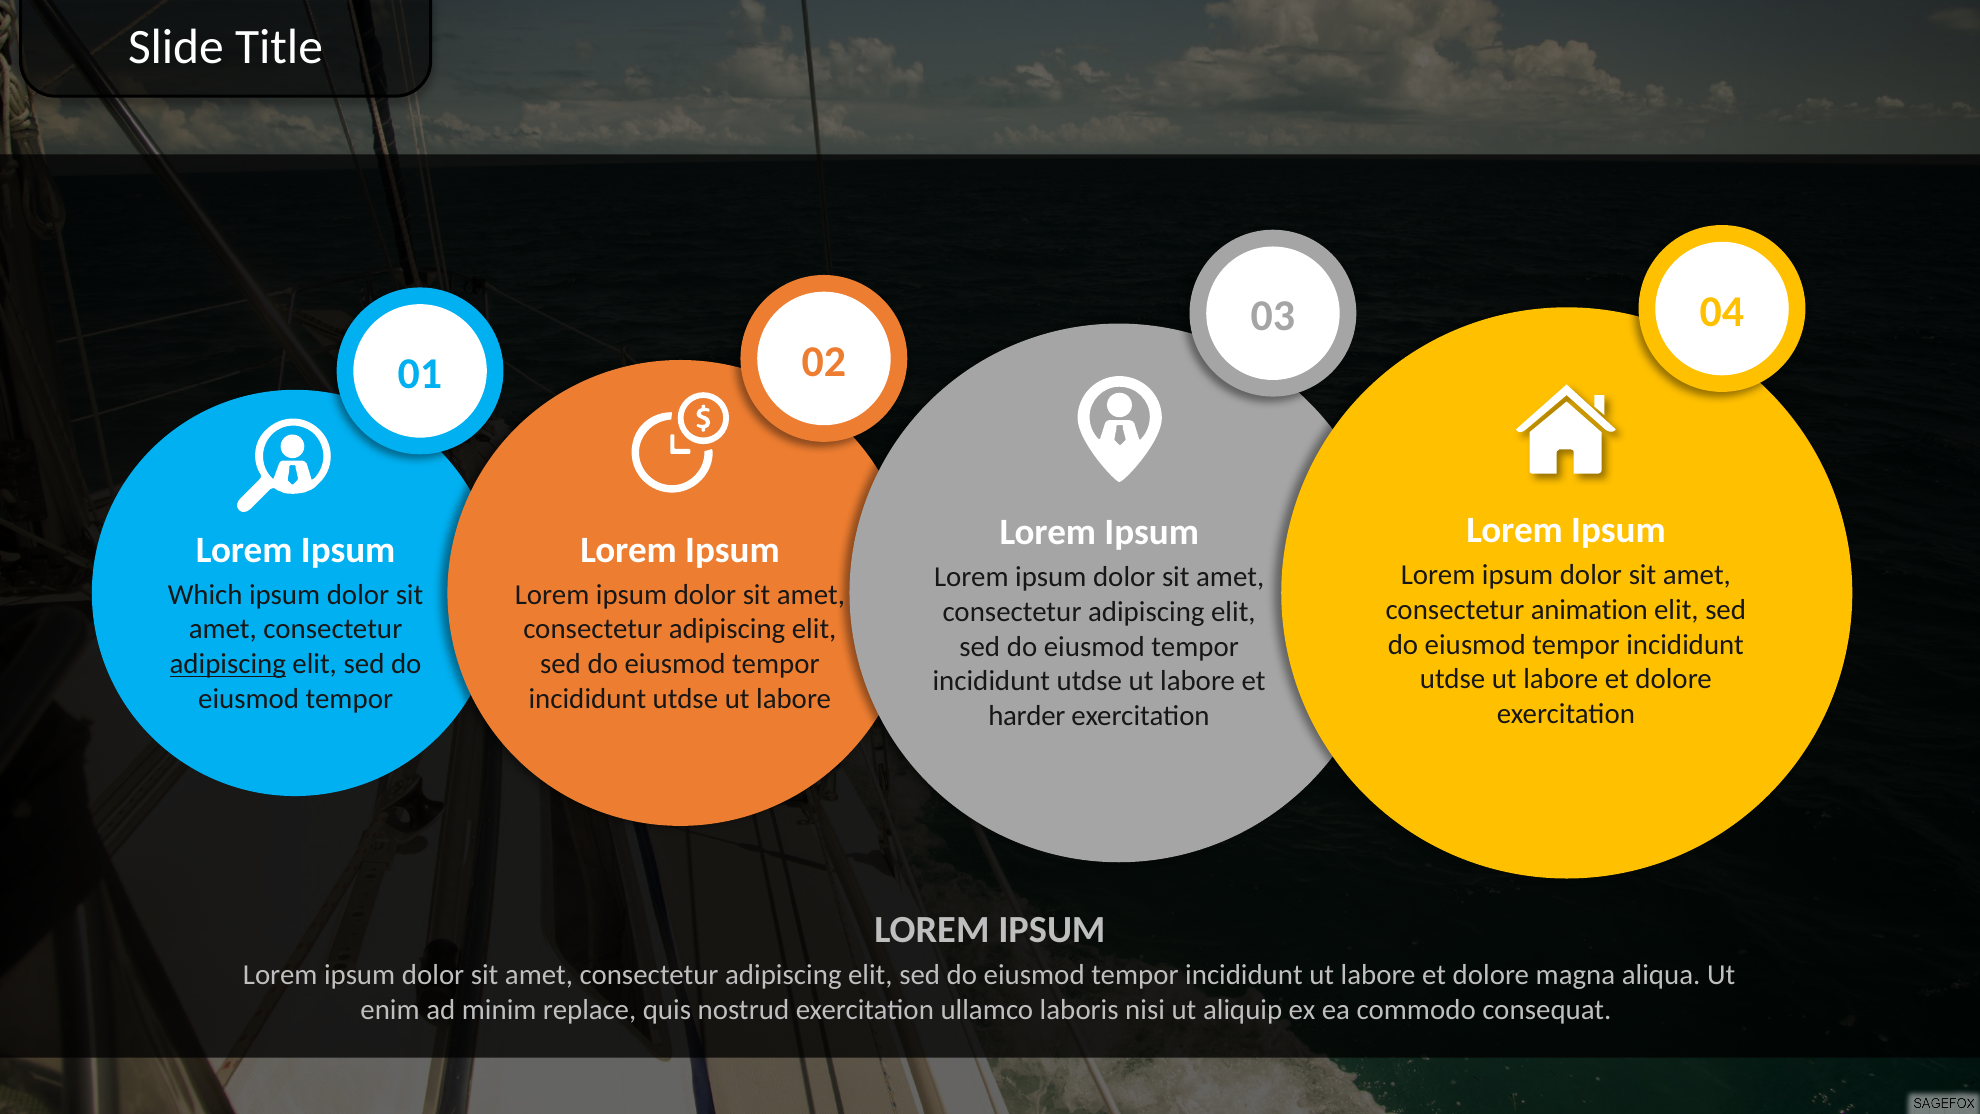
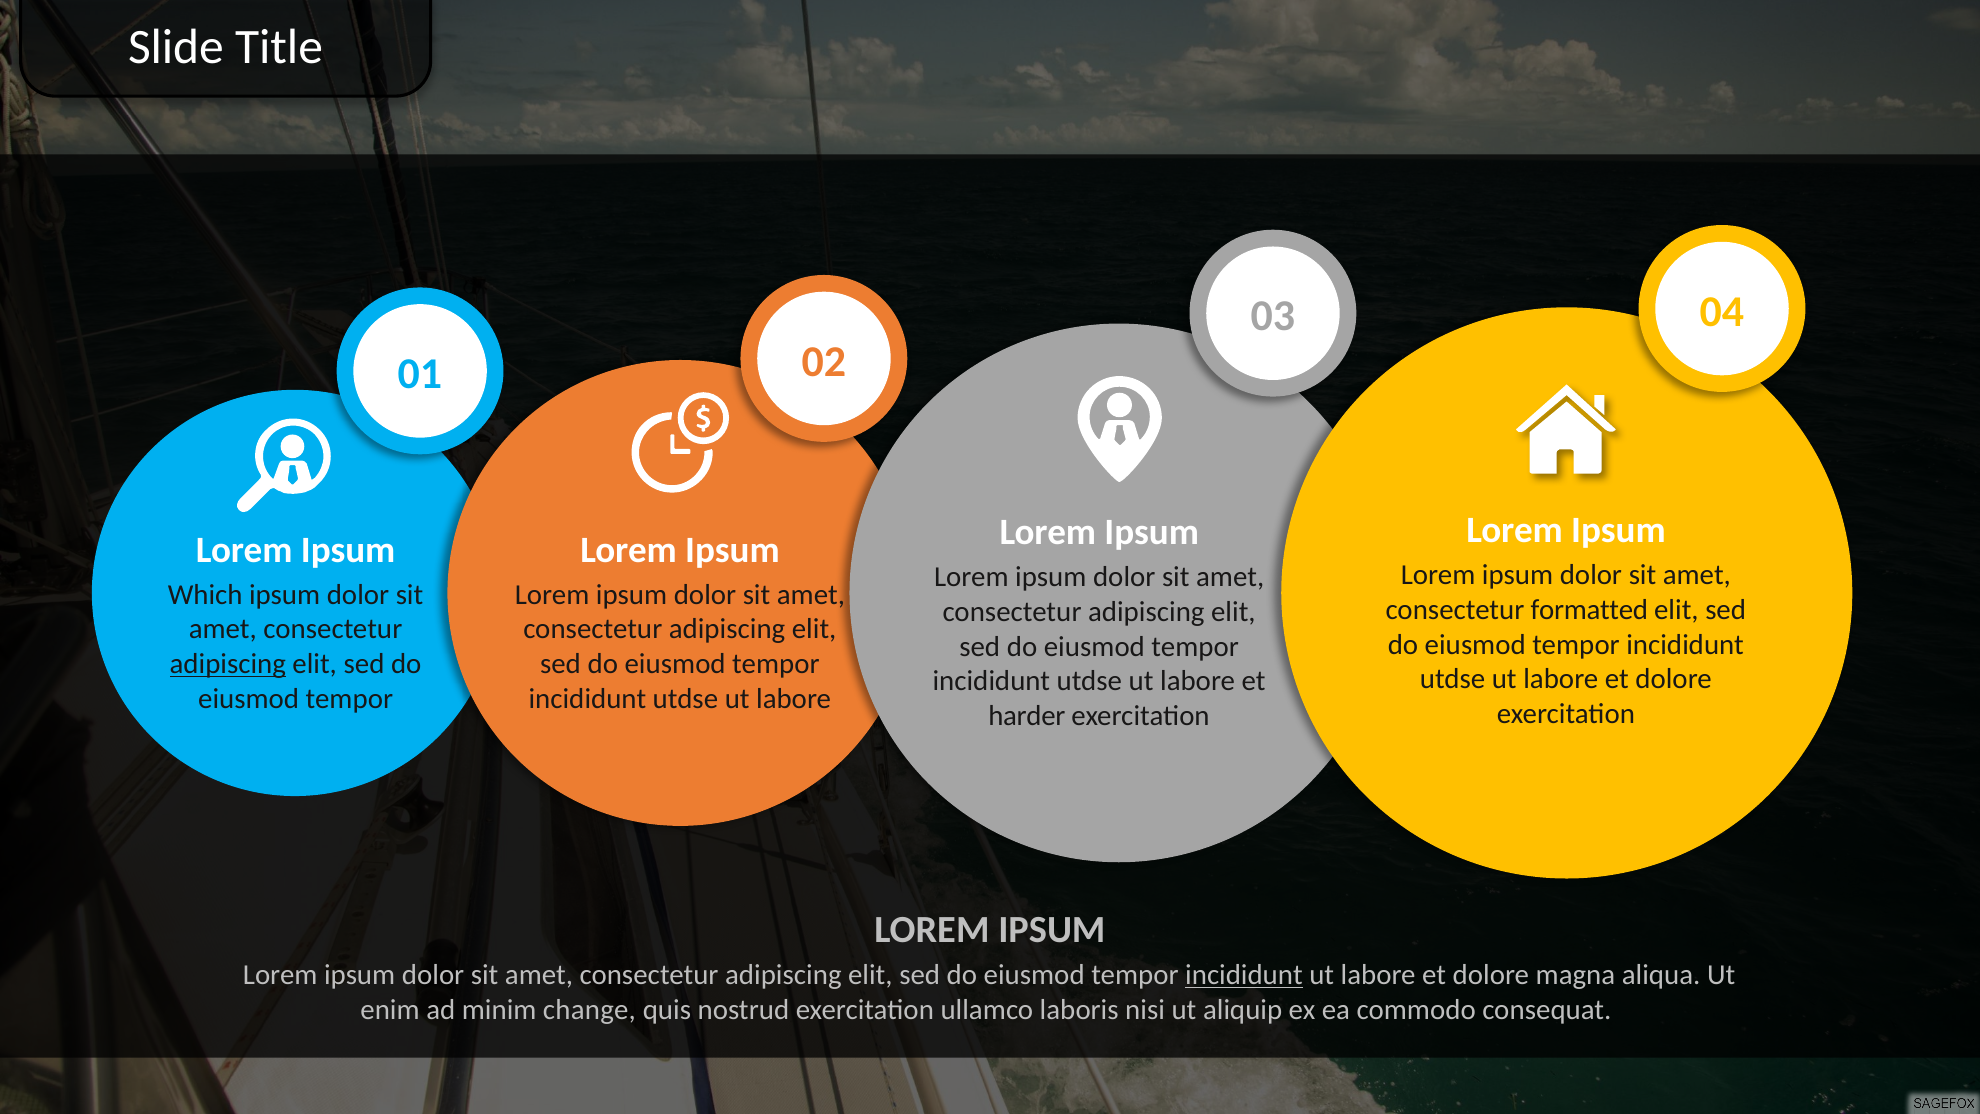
animation: animation -> formatted (1589, 610)
incididunt underline: none -> present (1244, 975)
replace: replace -> change (589, 1009)
